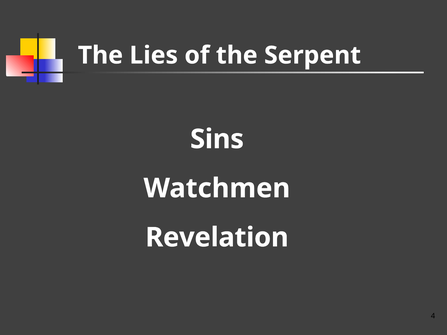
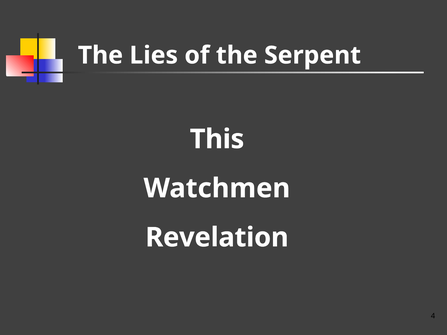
Sins: Sins -> This (217, 139)
